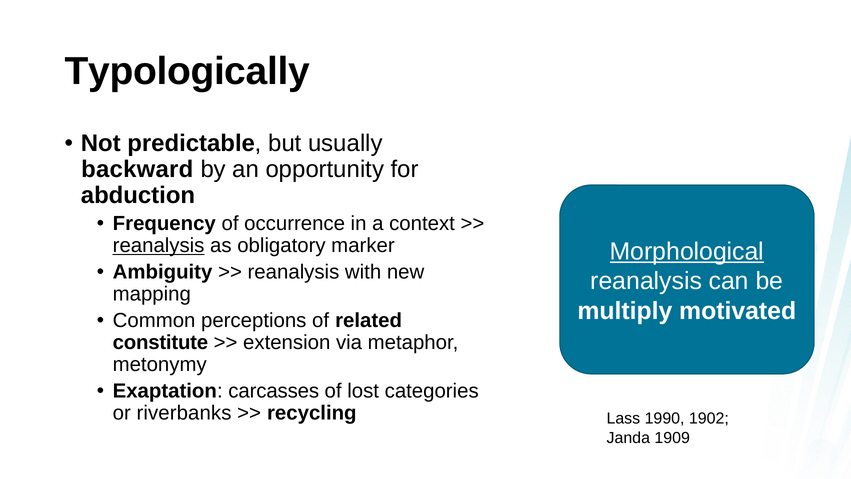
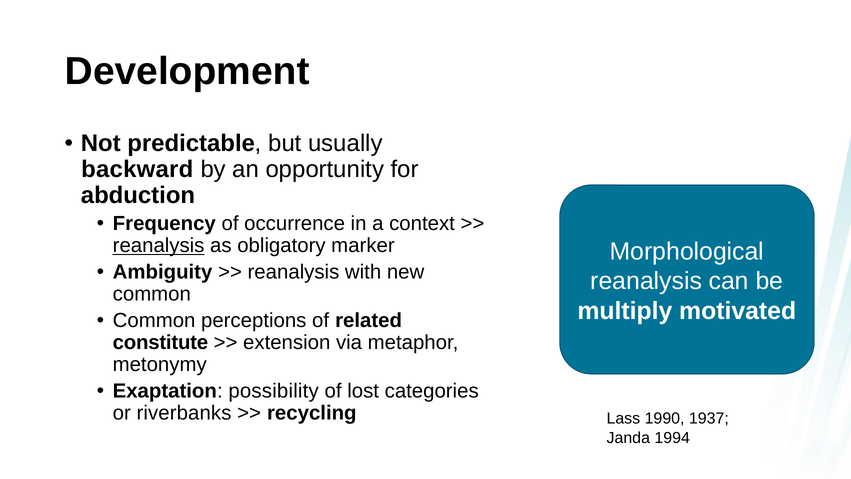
Typologically: Typologically -> Development (187, 71)
Morphological underline: present -> none (687, 251)
mapping: mapping -> common (152, 294)
carcasses: carcasses -> possibility (274, 391)
1902: 1902 -> 1937 (709, 418)
1909: 1909 -> 1994 (672, 437)
